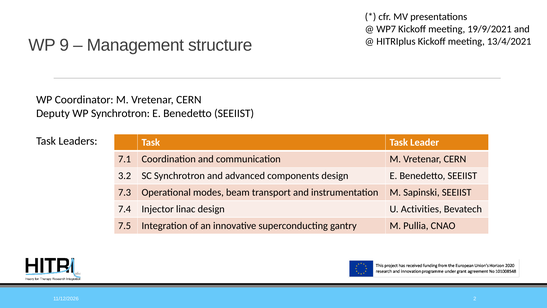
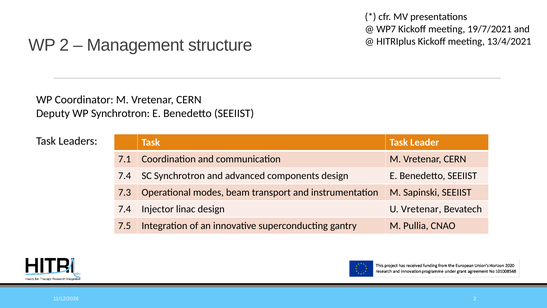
19/9/2021: 19/9/2021 -> 19/7/2021 (490, 29)
WP 9: 9 -> 2 (64, 45)
3.2: 3.2 -> 7.4 (125, 176)
U Activities: Activities -> Vretenar (421, 209)
